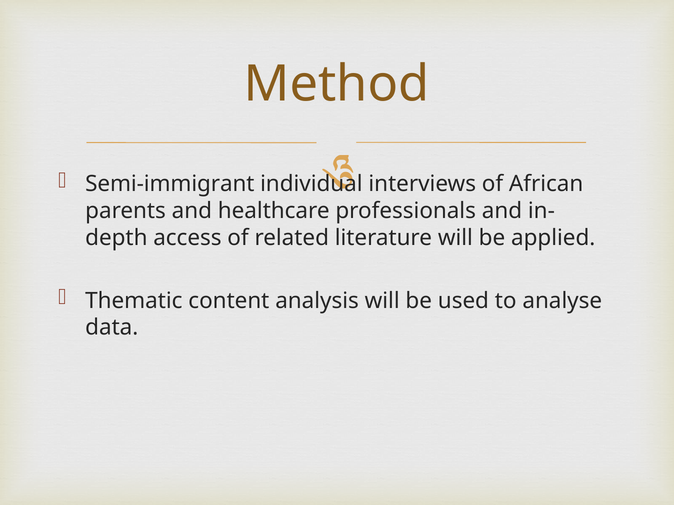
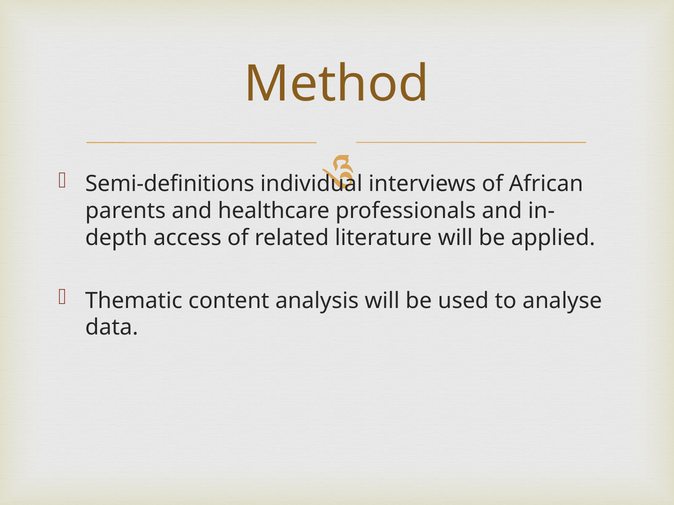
Semi-immigrant: Semi-immigrant -> Semi-definitions (170, 184)
